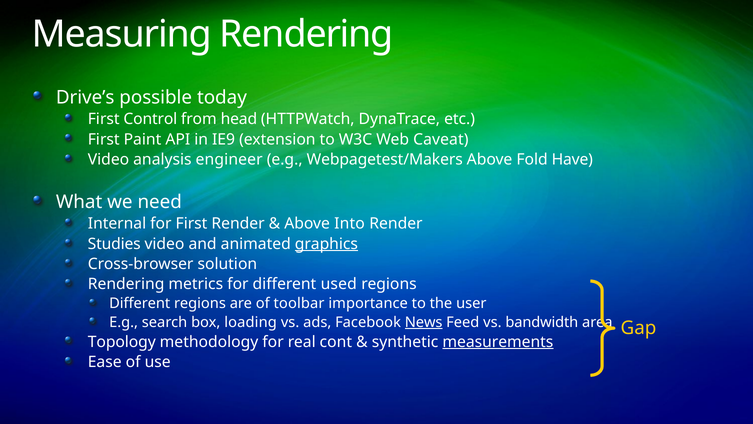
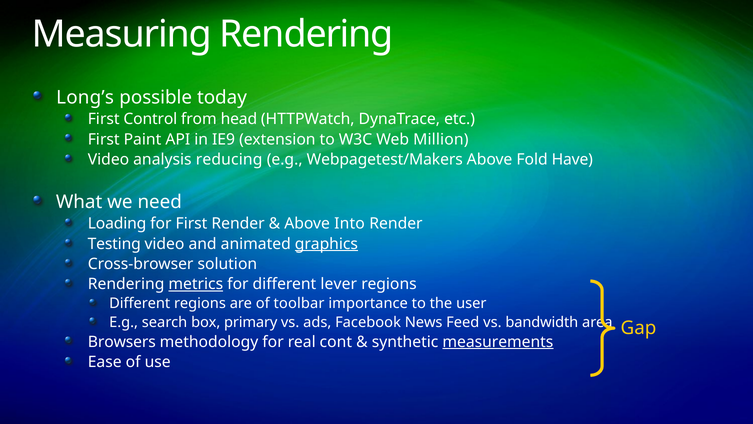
Drive’s: Drive’s -> Long’s (85, 97)
Caveat: Caveat -> Million (441, 139)
engineer: engineer -> reducing (229, 159)
Internal: Internal -> Loading (117, 224)
Studies: Studies -> Testing (114, 244)
metrics underline: none -> present (196, 284)
used: used -> lever (339, 284)
loading: loading -> primary (251, 322)
News underline: present -> none (424, 322)
Topology: Topology -> Browsers (122, 342)
